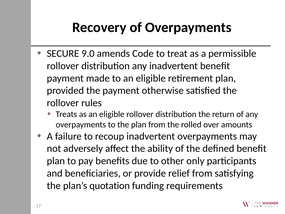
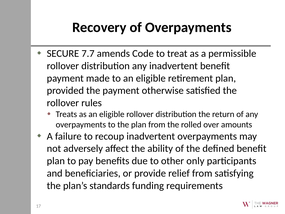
9.0: 9.0 -> 7.7 (88, 53)
quotation: quotation -> standards (110, 185)
